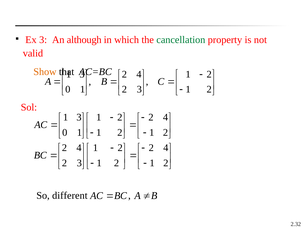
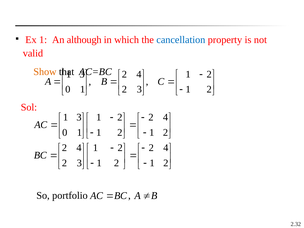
Ex 3: 3 -> 1 (43, 40)
cancellation colour: green -> blue (181, 40)
different: different -> portfolio (70, 196)
